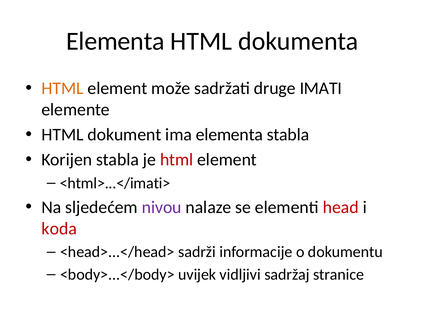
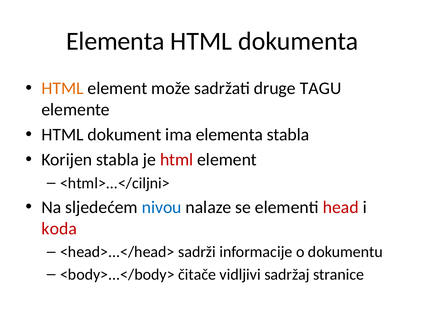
IMATI: IMATI -> TAGU (321, 88)
<html>...</imati>: <html>...</imati> -> <html>...</ciljni> (115, 183)
nivou colour: purple -> blue (162, 207)
uvijek: uvijek -> čitače (197, 274)
